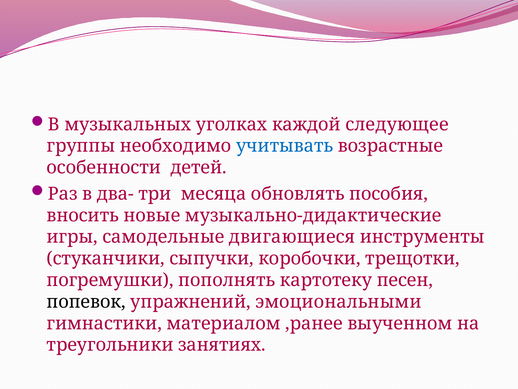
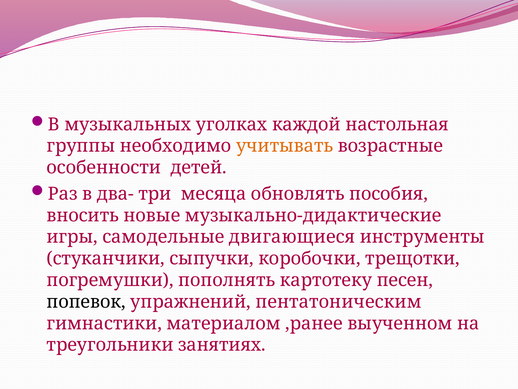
следующее: следующее -> настольная (397, 124)
учитывать colour: blue -> orange (285, 146)
эмоциональными: эмоциональными -> пентатоническим (338, 301)
